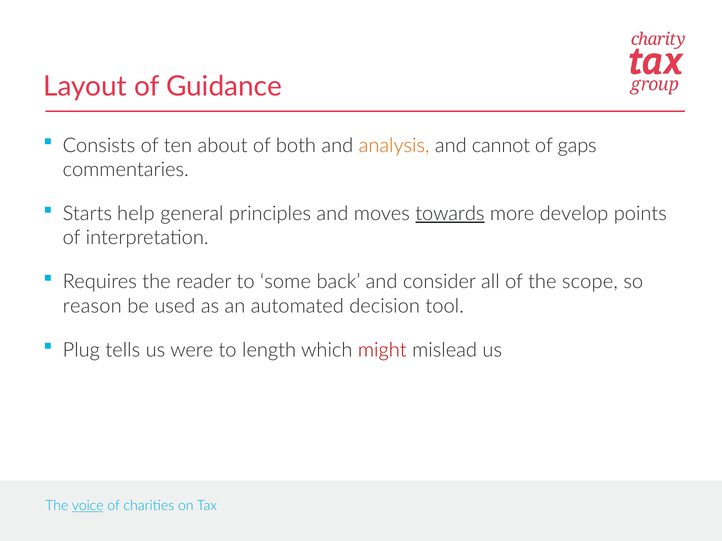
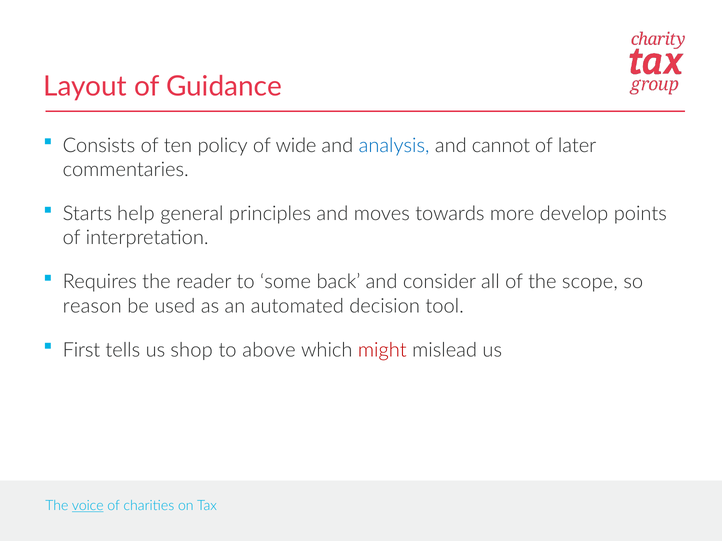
about: about -> policy (223, 146)
both: both -> wide (296, 146)
analysis colour: orange -> blue (394, 146)
gaps: gaps -> later (577, 146)
towards underline: present -> none (450, 214)
Plug: Plug -> First (81, 350)
were: were -> shop (192, 350)
length: length -> above (269, 350)
